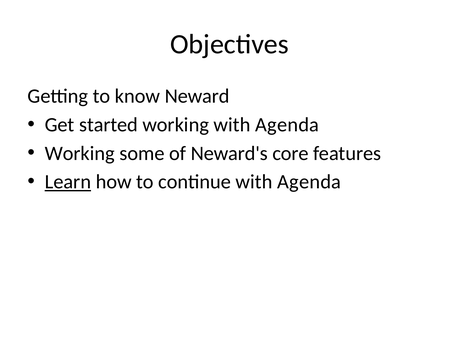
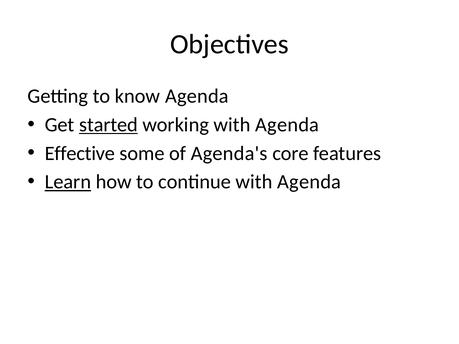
know Neward: Neward -> Agenda (197, 96)
started underline: none -> present (109, 125)
Working: Working -> Effective (80, 153)
Neward's: Neward's -> Agenda's (229, 153)
